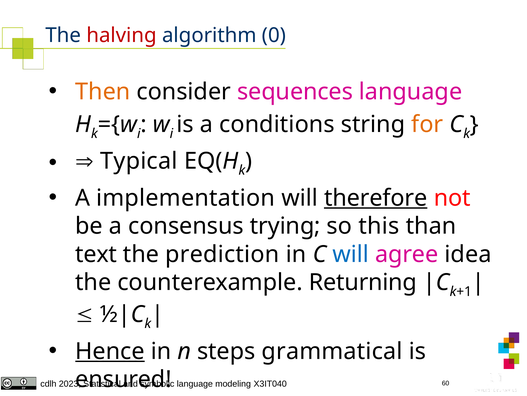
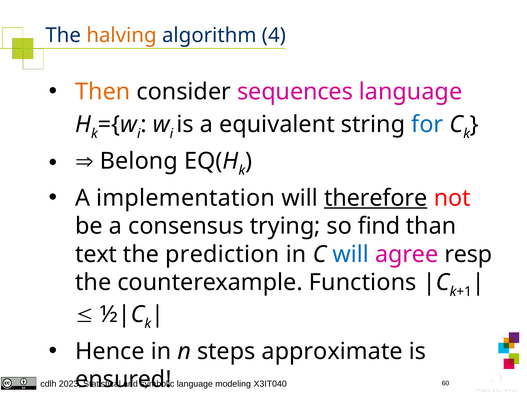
halving colour: red -> orange (122, 35)
0: 0 -> 4 (274, 35)
conditions: conditions -> equivalent (277, 124)
for colour: orange -> blue (427, 124)
Typical: Typical -> Belong (139, 161)
this: this -> find (379, 226)
idea: idea -> resp (468, 254)
Returning: Returning -> Functions (363, 282)
Hence underline: present -> none (110, 351)
grammatical: grammatical -> approximate (332, 351)
